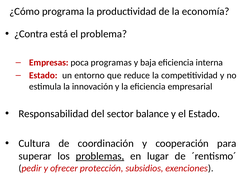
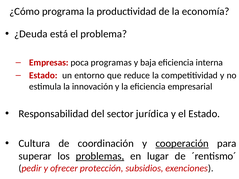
¿Contra: ¿Contra -> ¿Deuda (31, 34)
balance: balance -> jurídica (152, 114)
cooperación underline: none -> present (182, 144)
